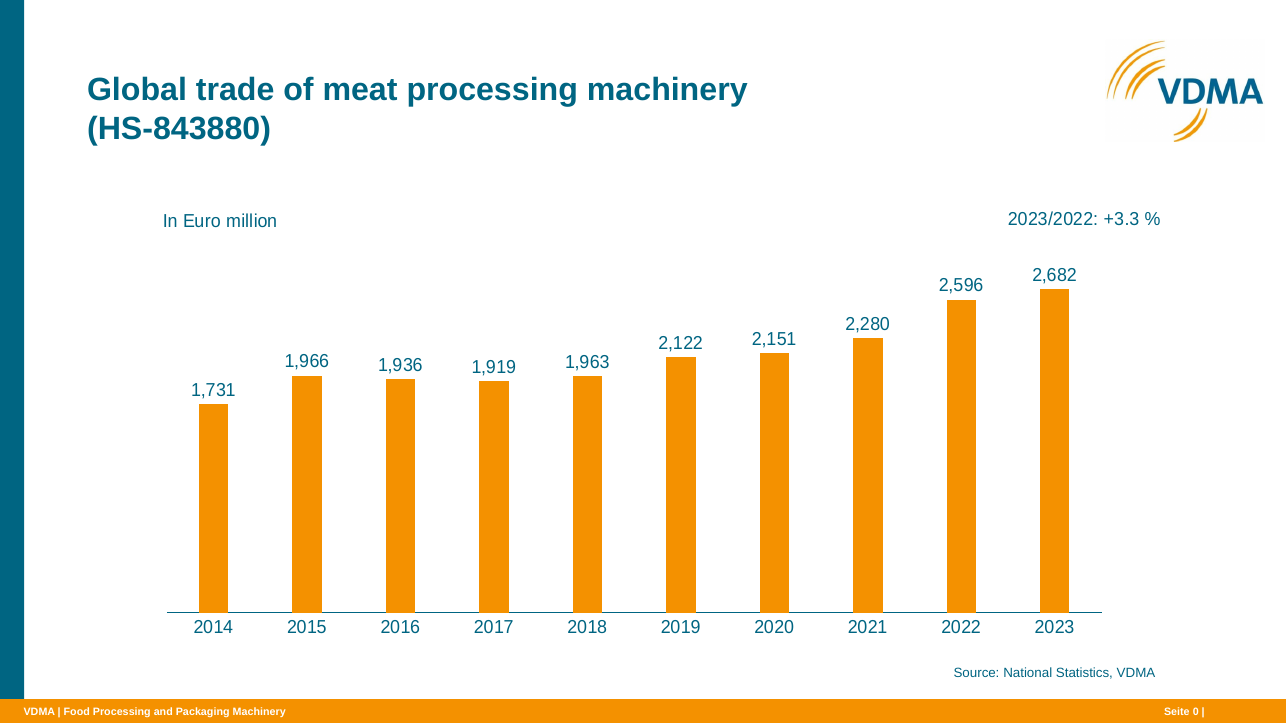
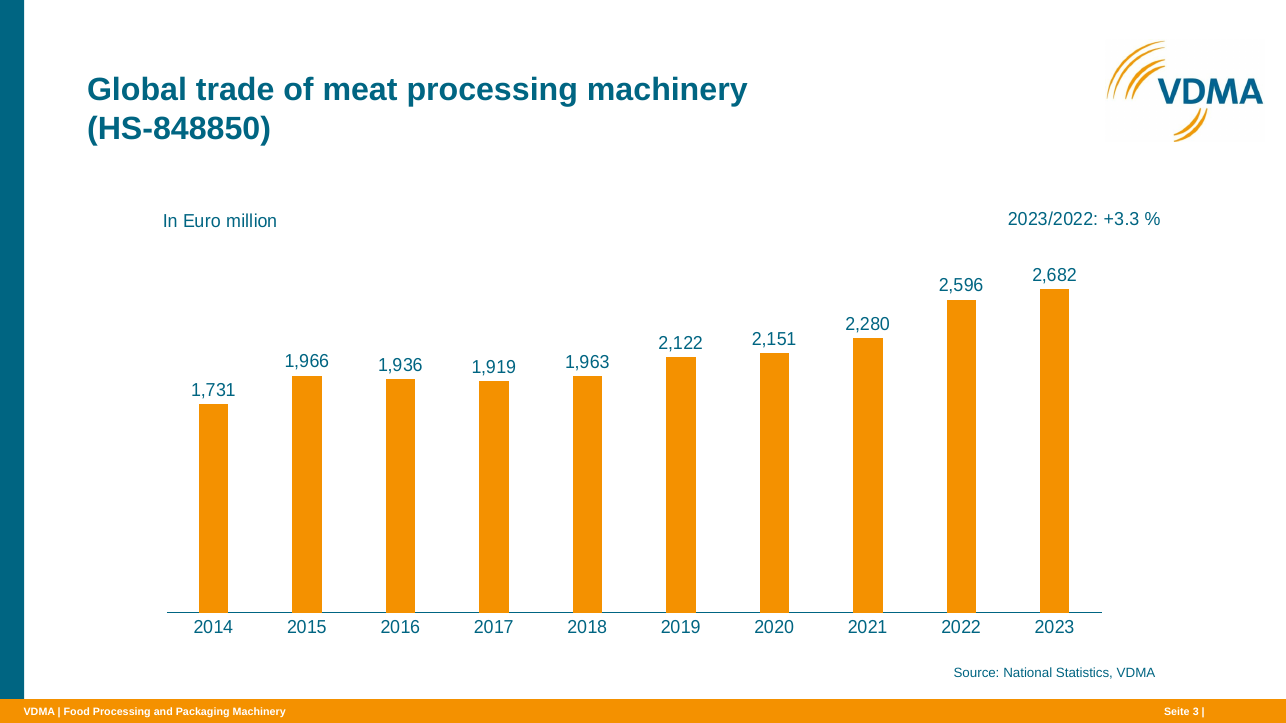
HS-843880: HS-843880 -> HS-848850 (179, 129)
0: 0 -> 3 (1196, 713)
